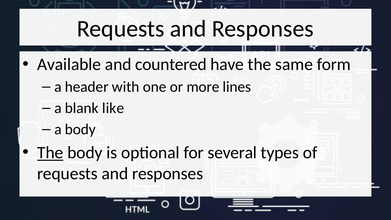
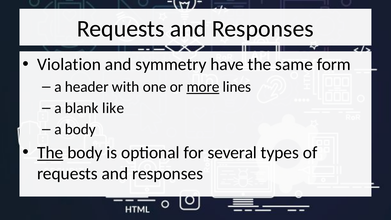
Available: Available -> Violation (69, 64)
countered: countered -> symmetry (171, 64)
more underline: none -> present (203, 87)
